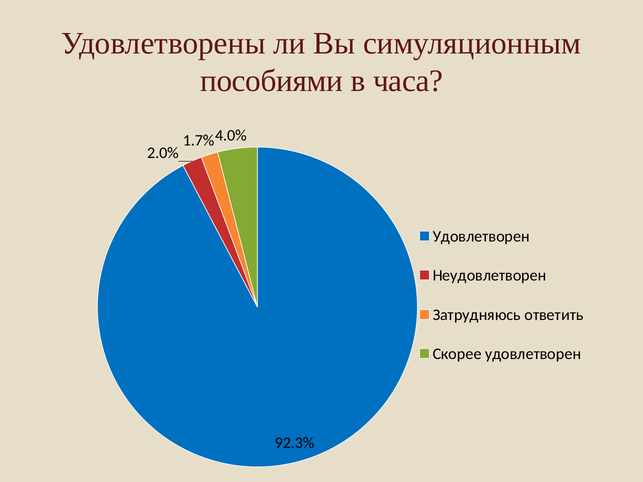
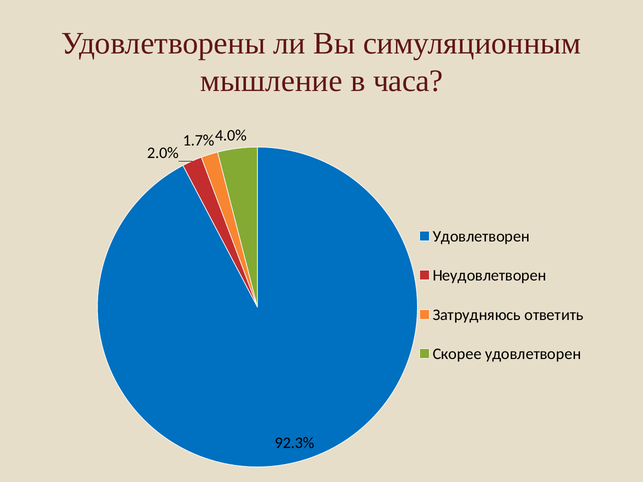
пособиями: пособиями -> мышление (271, 81)
